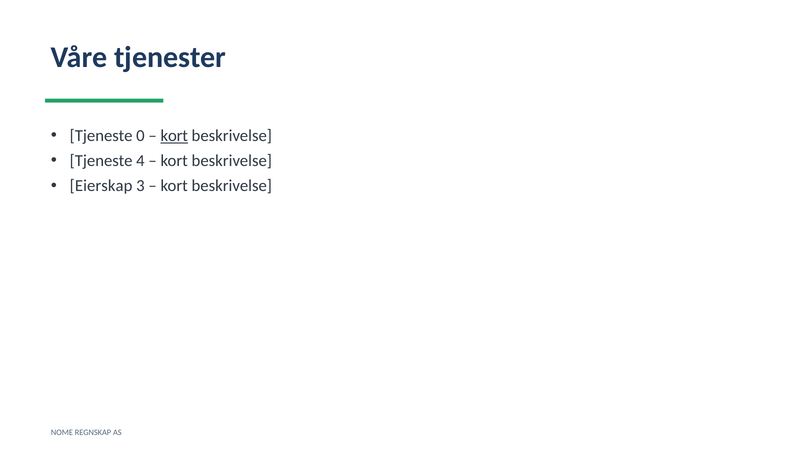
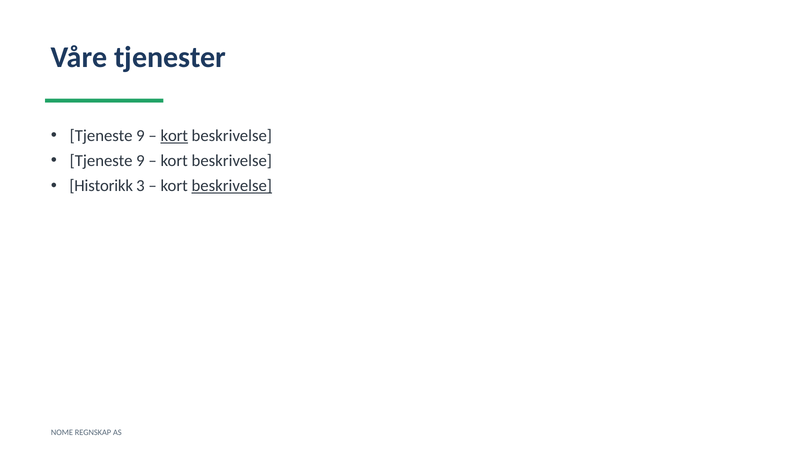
0: 0 -> 9 (140, 136)
4: 4 -> 9 (140, 161)
Eierskap: Eierskap -> Historikk (101, 186)
beskrivelse underline: none -> present (232, 186)
